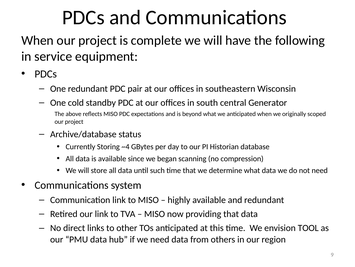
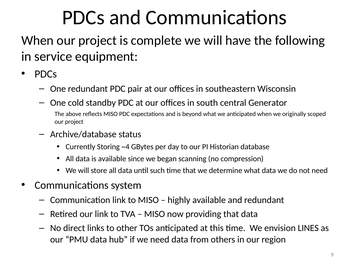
TOOL: TOOL -> LINES (308, 227)
